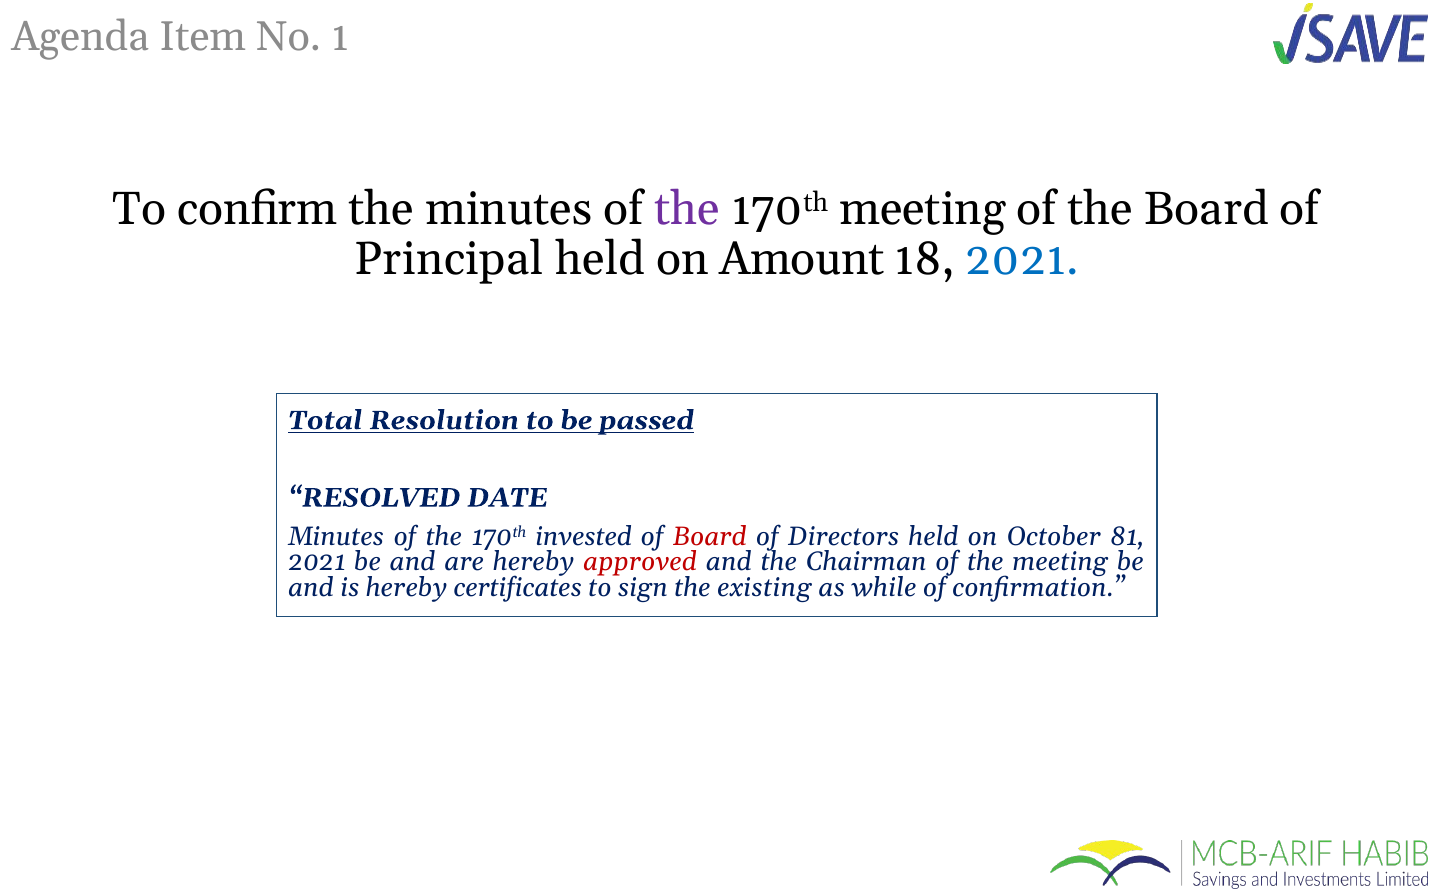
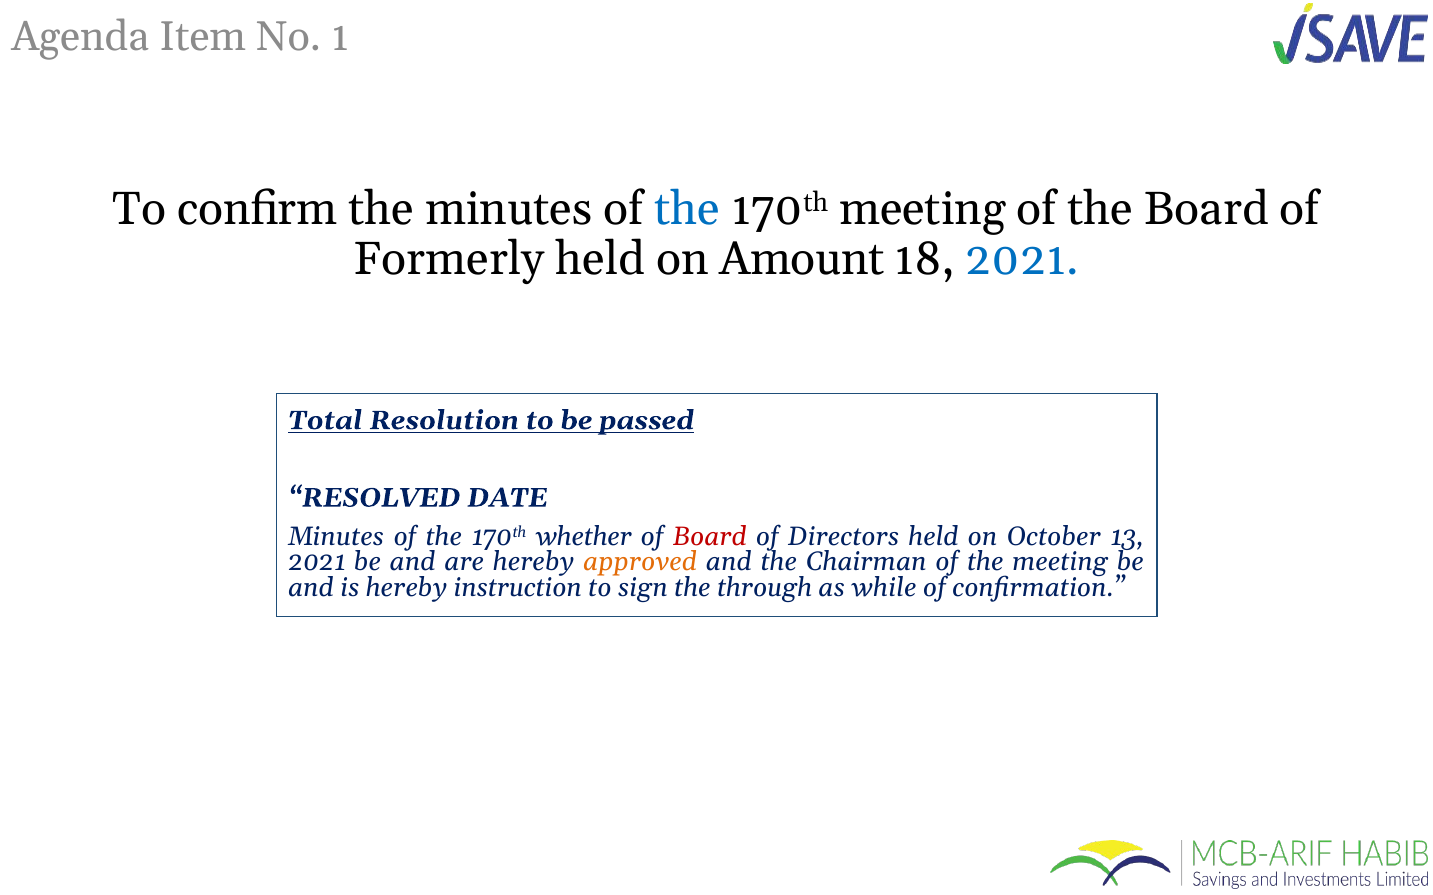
the colour: purple -> blue (687, 210)
Principal: Principal -> Formerly (449, 260)
invested: invested -> whether (584, 537)
81: 81 -> 13 (1127, 537)
approved colour: red -> orange (640, 562)
certificates: certificates -> instruction (518, 588)
existing: existing -> through (765, 588)
